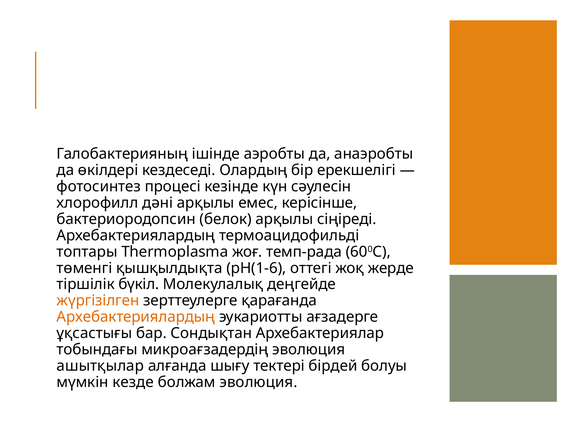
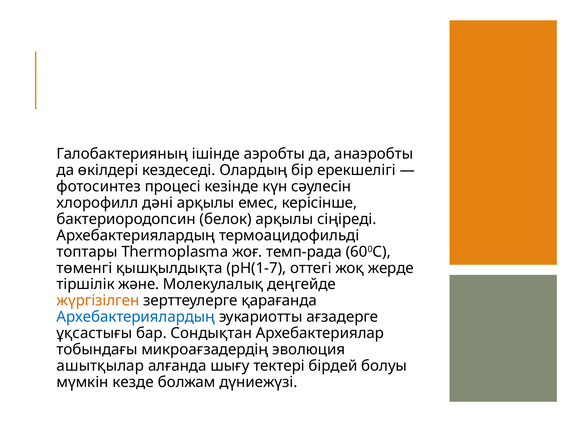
рН(1-6: рН(1-6 -> рН(1-7 (256, 268)
бүкіл: бүкіл -> және (139, 284)
Архебактериялардың colour: orange -> blue (136, 317)
болжам эволюция: эволюция -> дүниежүзі (258, 382)
